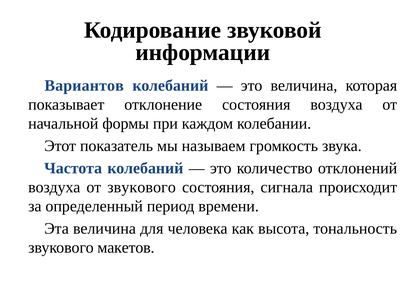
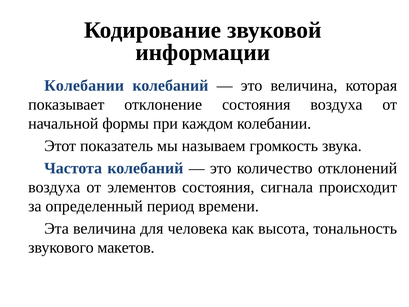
Вариантов: Вариантов -> Колебании (84, 86)
от звукового: звукового -> элементов (142, 187)
